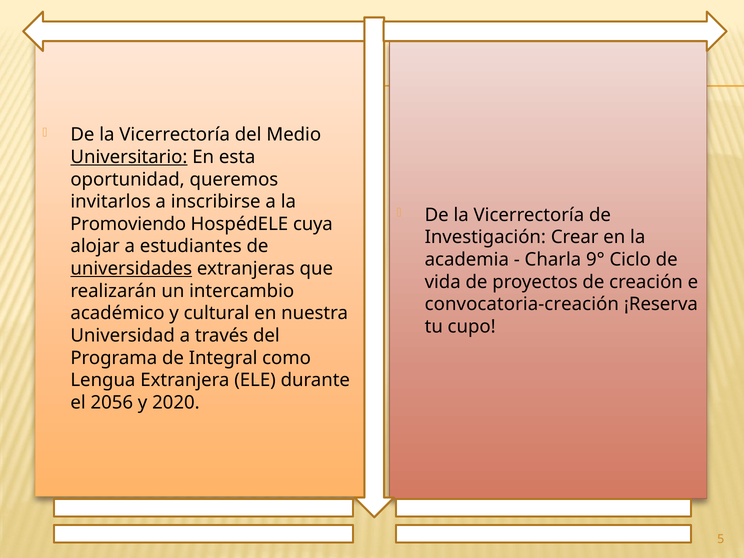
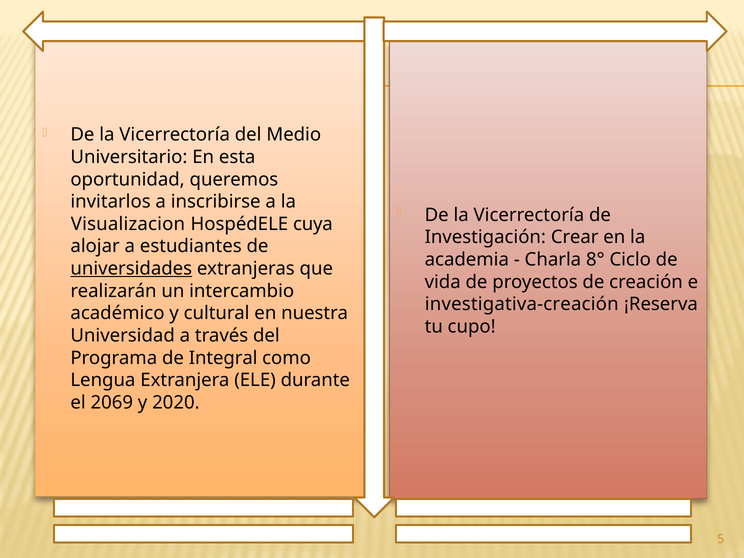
Universitario underline: present -> none (129, 157)
Promoviendo: Promoviendo -> Visualizacion (128, 224)
9°: 9° -> 8° (595, 260)
convocatoria-creación: convocatoria-creación -> investigativa-creación (522, 304)
2056: 2056 -> 2069 (112, 403)
